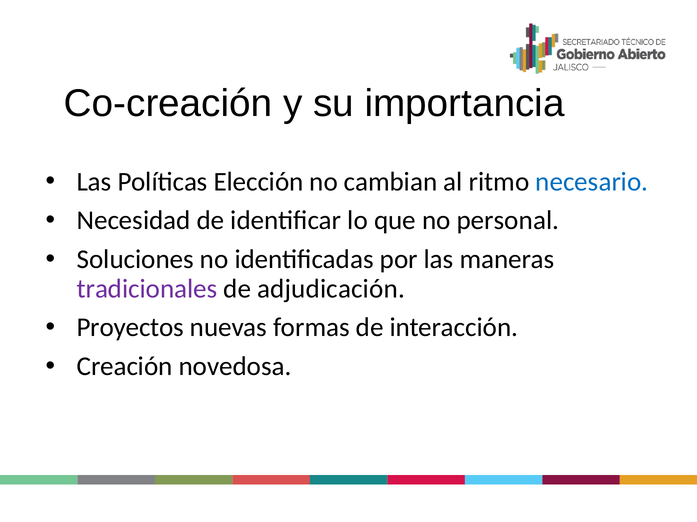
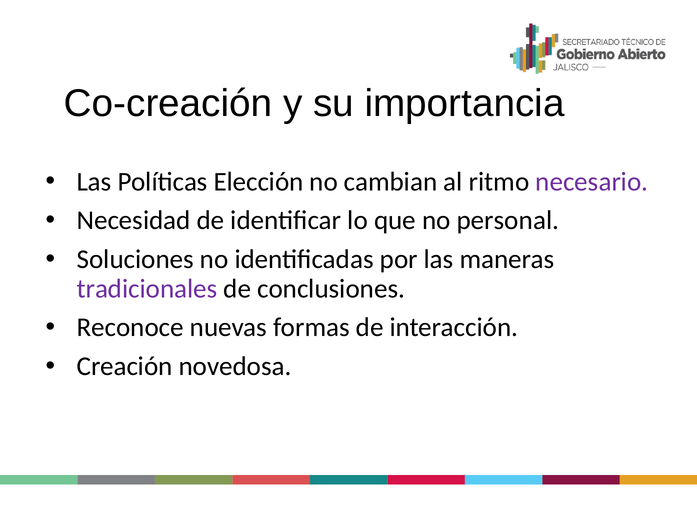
necesario colour: blue -> purple (592, 182)
adjudicación: adjudicación -> conclusiones (331, 289)
Proyectos: Proyectos -> Reconoce (130, 328)
